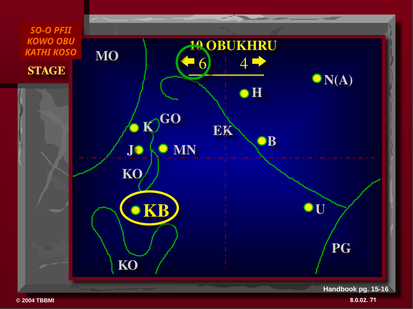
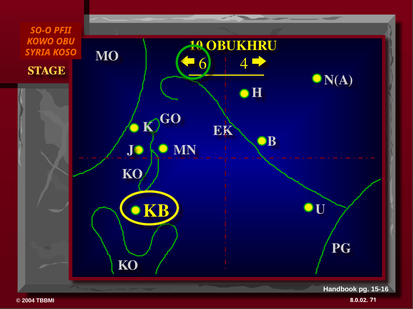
KATHI: KATHI -> SYRIA (38, 52)
